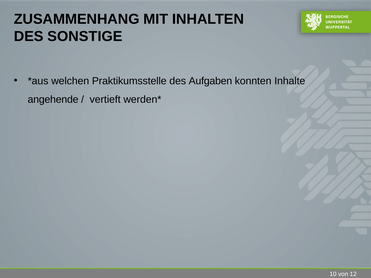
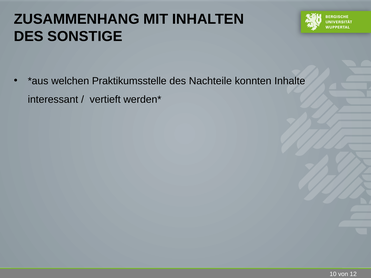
Aufgaben: Aufgaben -> Nachteile (210, 81)
angehende: angehende -> interessant (53, 100)
